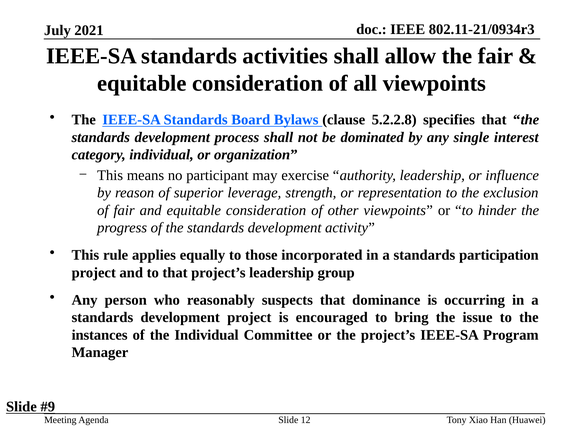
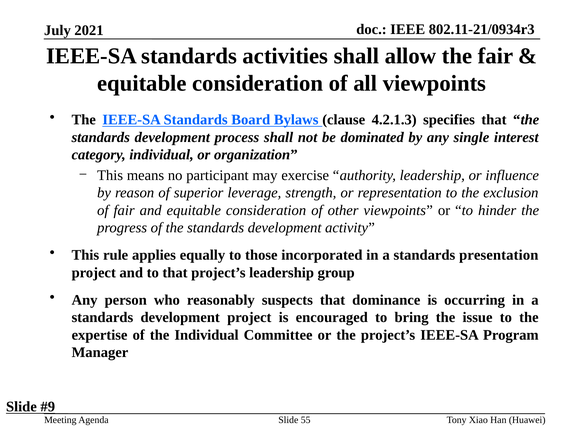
5.2.2.8: 5.2.2.8 -> 4.2.1.3 (394, 120)
participation: participation -> presentation (499, 255)
instances: instances -> expertise (100, 335)
12: 12 -> 55 (306, 420)
